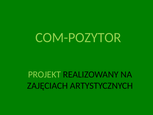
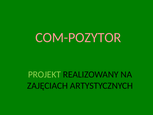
COM-POZYTOR colour: light green -> pink (78, 37)
